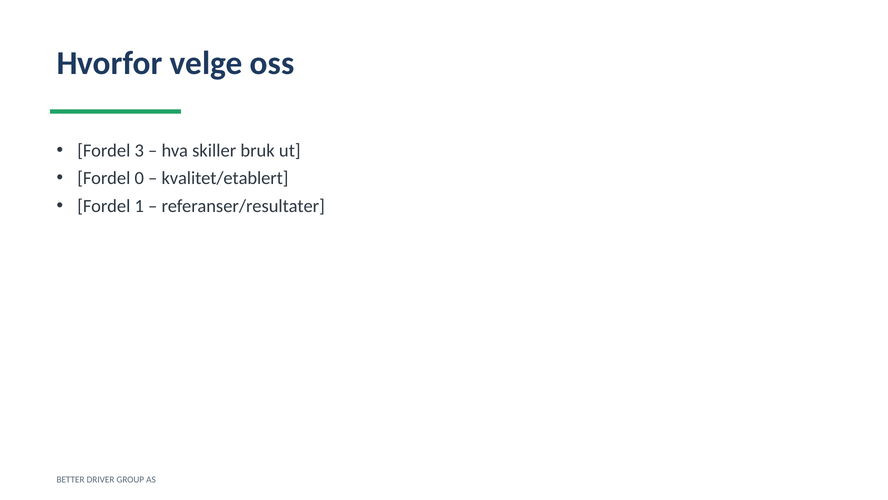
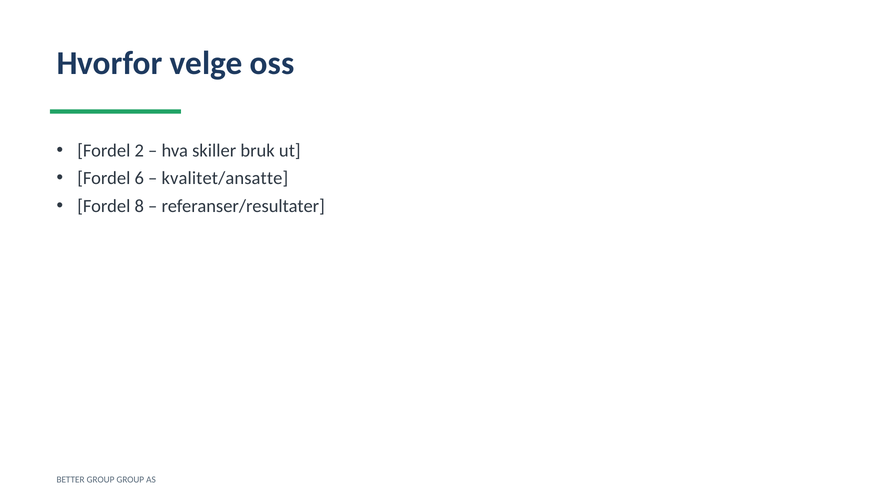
3: 3 -> 2 (139, 150)
0: 0 -> 6 (139, 178)
kvalitet/etablert: kvalitet/etablert -> kvalitet/ansatte (225, 178)
1: 1 -> 8 (139, 206)
BETTER DRIVER: DRIVER -> GROUP (101, 479)
